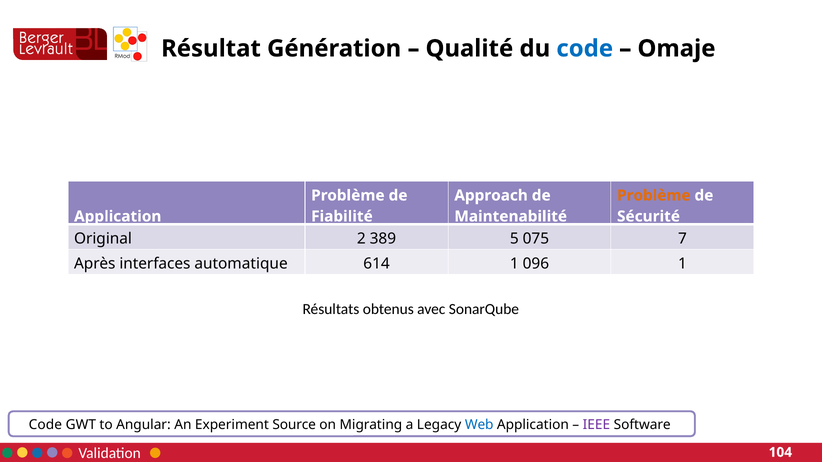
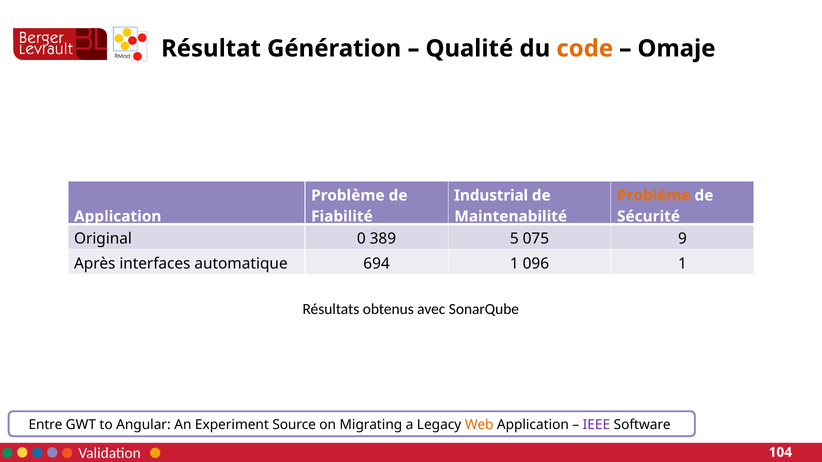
code colour: blue -> orange (585, 49)
Approach: Approach -> Industrial (491, 196)
2: 2 -> 0 (361, 239)
7: 7 -> 9 (683, 239)
614: 614 -> 694 (377, 264)
Code: Code -> Entre (46, 425)
Web colour: blue -> orange (479, 425)
